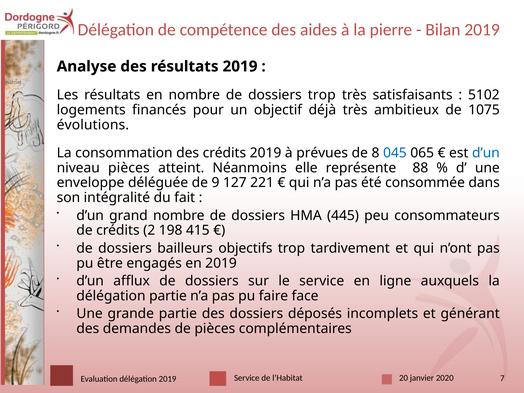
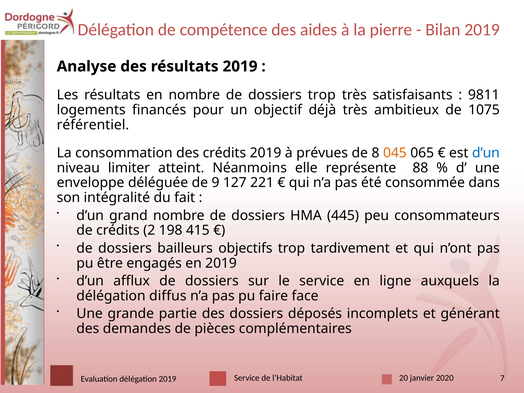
5102: 5102 -> 9811 (484, 95)
évolutions: évolutions -> référentiel (93, 125)
045 colour: blue -> orange (395, 153)
niveau pièces: pièces -> limiter (129, 168)
délégation partie: partie -> diffus (168, 296)
